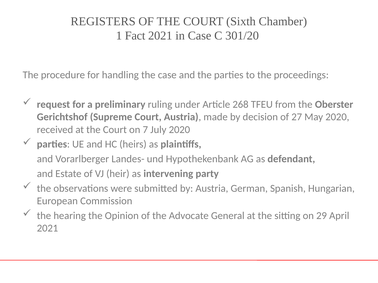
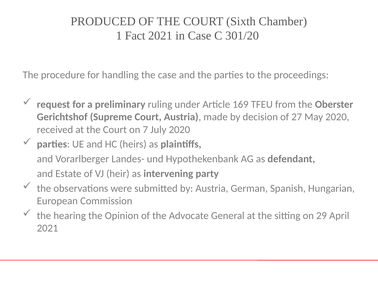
REGISTERS: REGISTERS -> PRODUCED (103, 21)
268: 268 -> 169 (241, 105)
